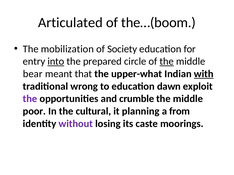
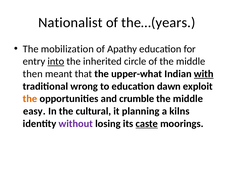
Articulated: Articulated -> Nationalist (70, 23)
the…(boom: the…(boom -> the…(years (158, 23)
Society: Society -> Apathy (122, 49)
prepared: prepared -> inherited (102, 62)
the underline: present -> none (167, 62)
bear: bear -> then (33, 74)
the colour: purple -> orange (30, 99)
poor: poor -> easy (34, 112)
from: from -> kilns (179, 112)
caste underline: none -> present (147, 124)
